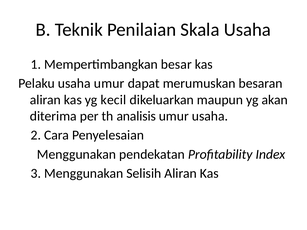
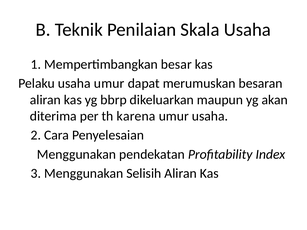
kecil: kecil -> bbrp (114, 100)
analisis: analisis -> karena (136, 116)
